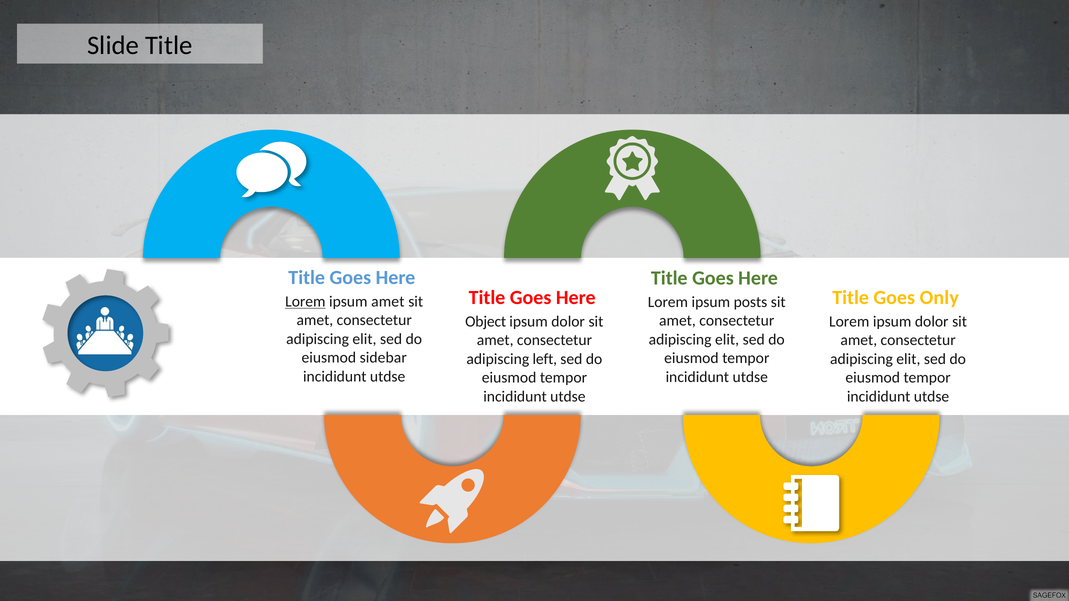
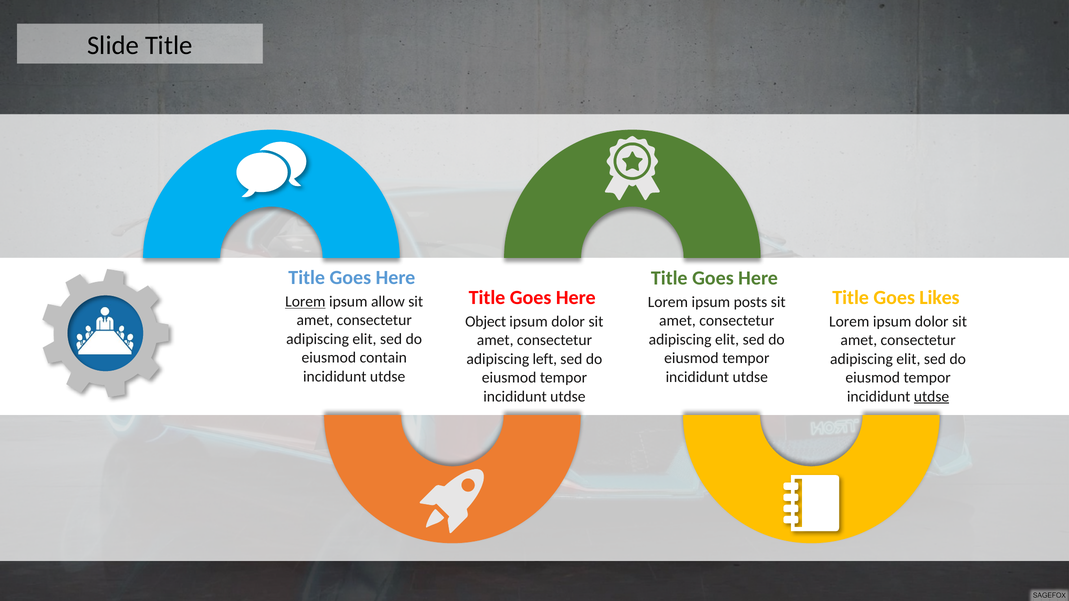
Only: Only -> Likes (939, 298)
ipsum amet: amet -> allow (388, 302)
sidebar: sidebar -> contain (383, 358)
utdse underline: none -> present (932, 397)
